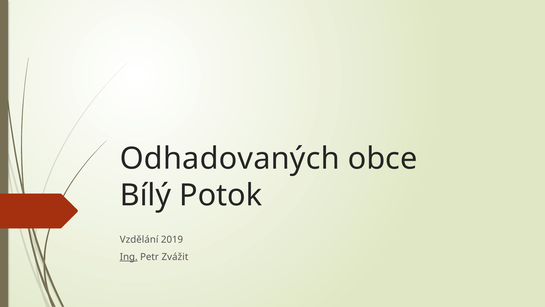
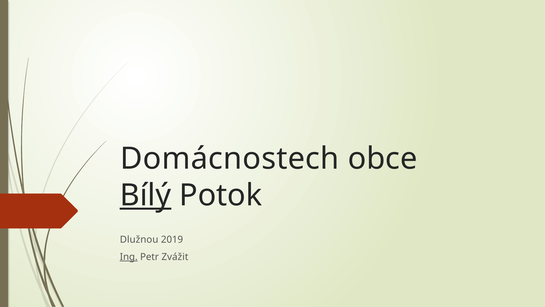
Odhadovaných: Odhadovaných -> Domácnostech (230, 158)
Bílý underline: none -> present (146, 195)
Vzdělání: Vzdělání -> Dlužnou (139, 239)
